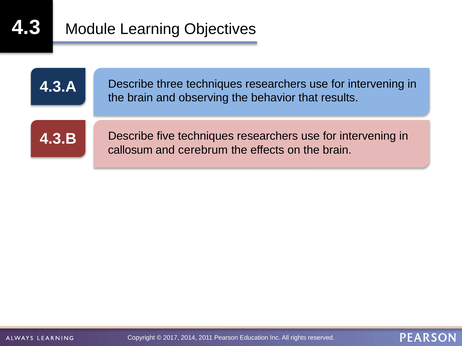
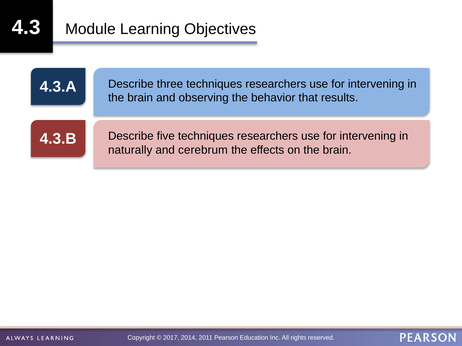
callosum: callosum -> naturally (130, 150)
